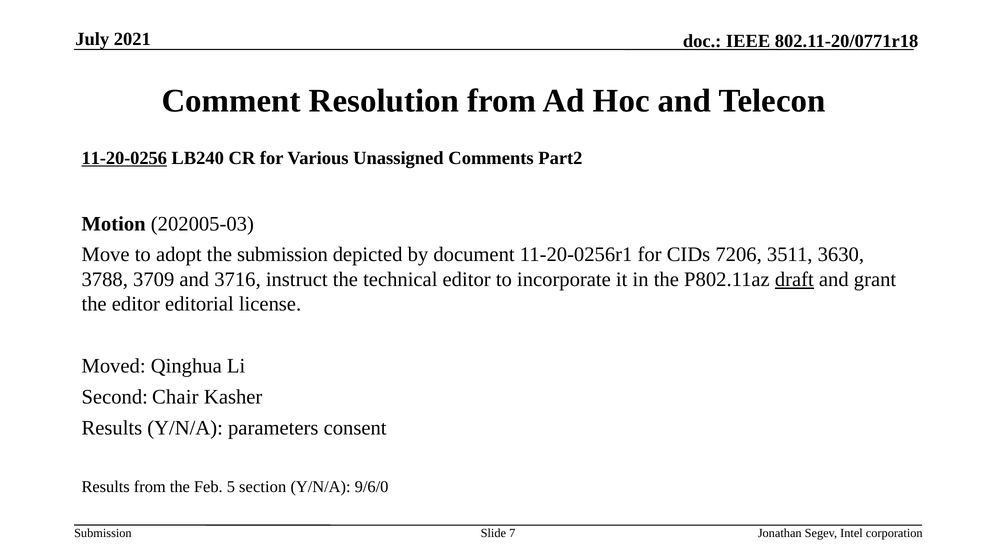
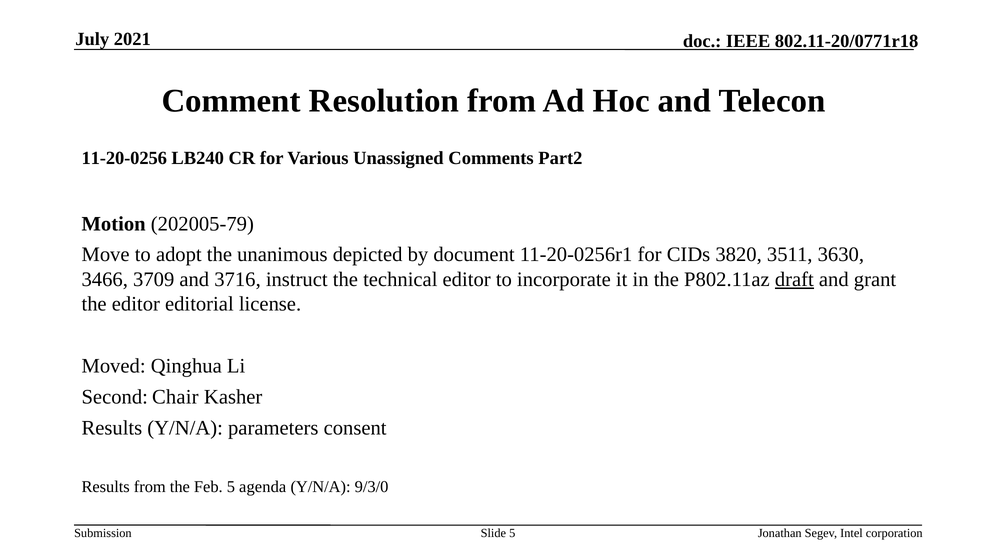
11-20-0256 underline: present -> none (124, 158)
202005-03: 202005-03 -> 202005-79 (202, 224)
the submission: submission -> unanimous (282, 255)
7206: 7206 -> 3820 (739, 255)
3788: 3788 -> 3466 (105, 279)
section: section -> agenda (263, 487)
9/6/0: 9/6/0 -> 9/3/0 (372, 487)
Slide 7: 7 -> 5 (512, 533)
